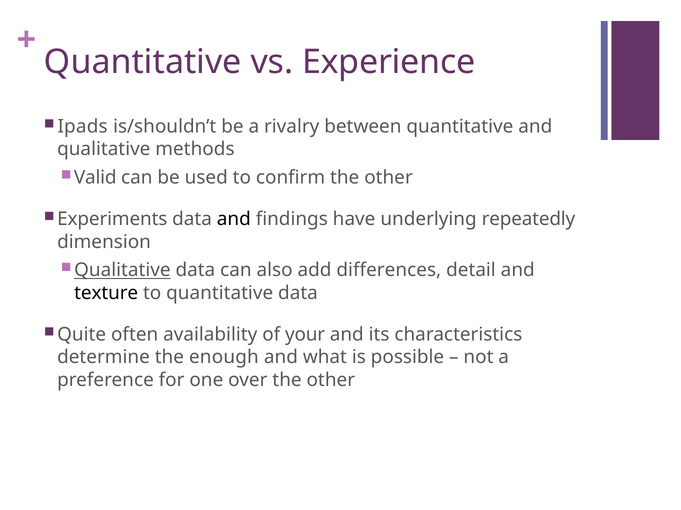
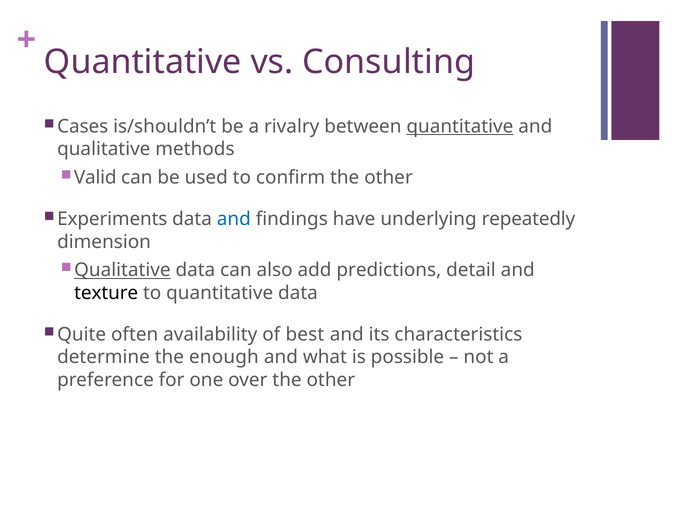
Experience: Experience -> Consulting (389, 62)
Ipads: Ipads -> Cases (83, 127)
quantitative underline: none -> present (460, 127)
and colour: black -> blue (234, 219)
differences: differences -> predictions (389, 271)
your: your -> best (305, 335)
